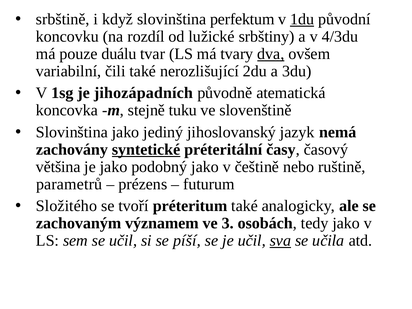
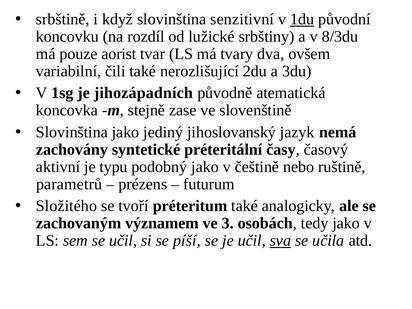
perfektum: perfektum -> senzitivní (242, 19)
4/3du: 4/3du -> 8/3du (340, 36)
duálu: duálu -> aorist (119, 54)
dva underline: present -> none (271, 54)
tuku: tuku -> zase (183, 110)
syntetické underline: present -> none (146, 149)
většina: většina -> aktivní (58, 167)
je jako: jako -> typu (114, 167)
